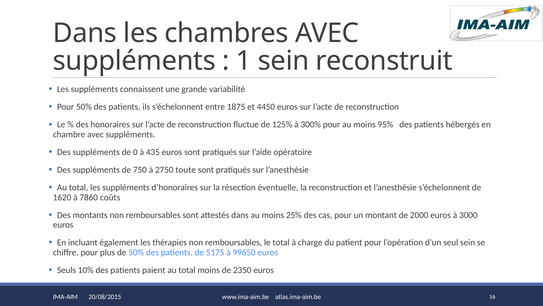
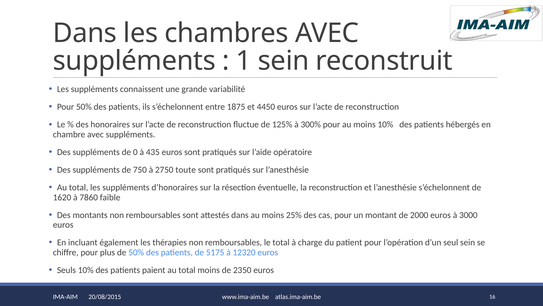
moins 95%: 95% -> 10% (385, 124)
coûts: coûts -> faible (110, 197)
99650: 99650 -> 12320 (244, 252)
